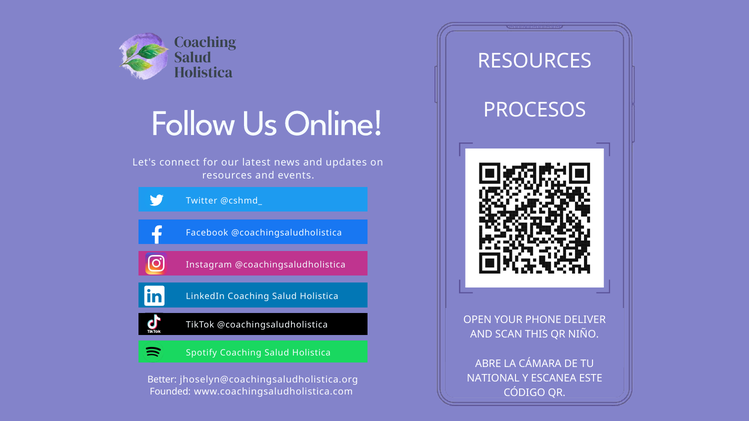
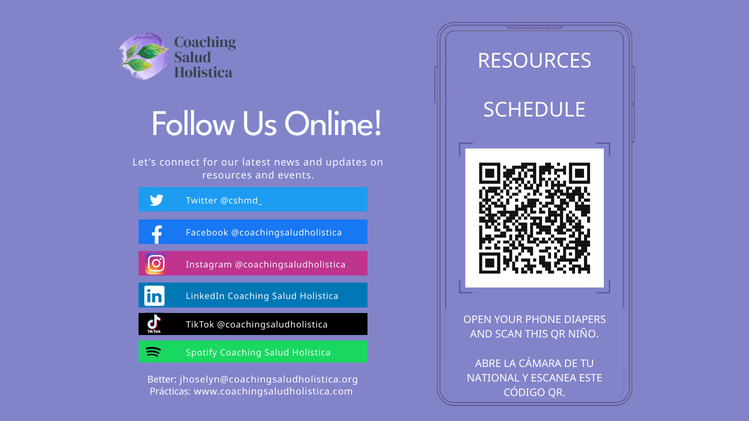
PROCESOS: PROCESOS -> SCHEDULE (535, 110)
DELIVER: DELIVER -> DIAPERS (585, 320)
Founded: Founded -> Prácticas (170, 392)
